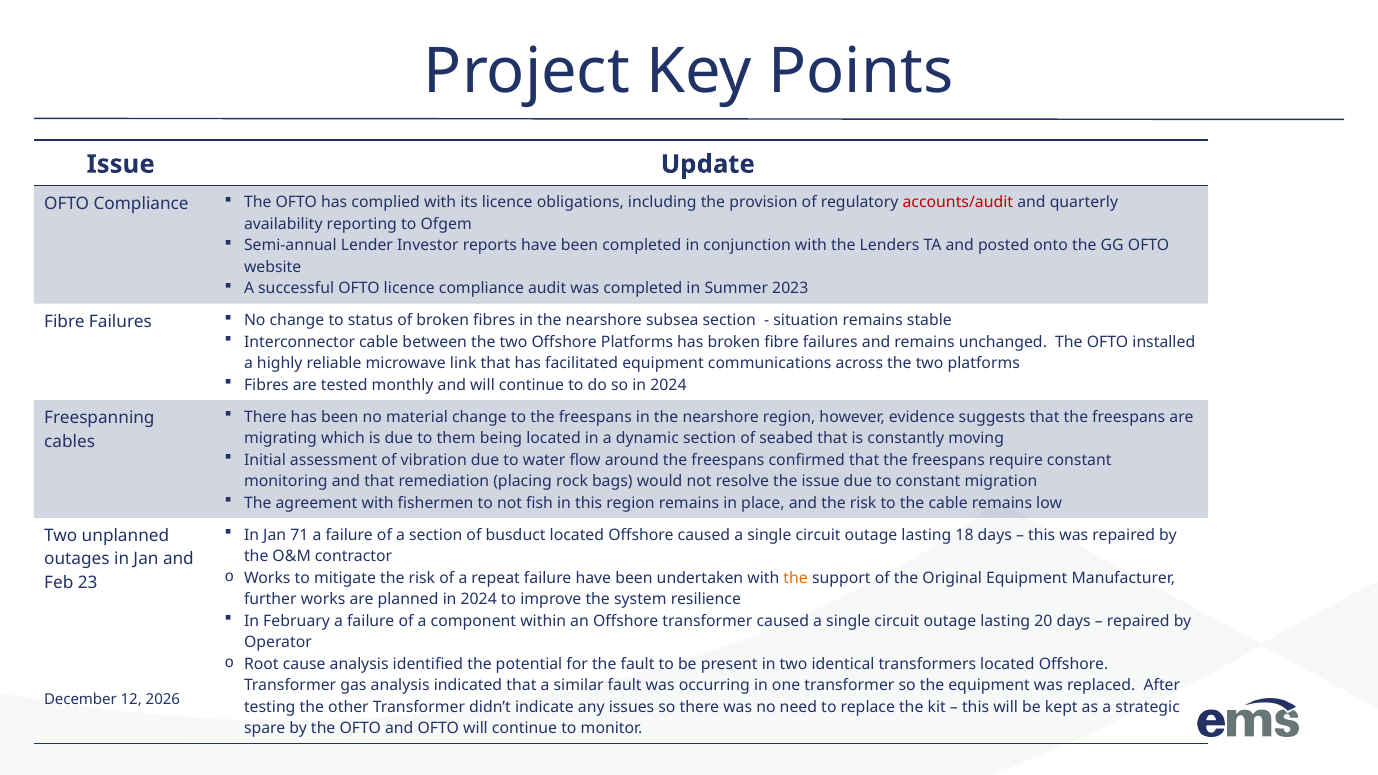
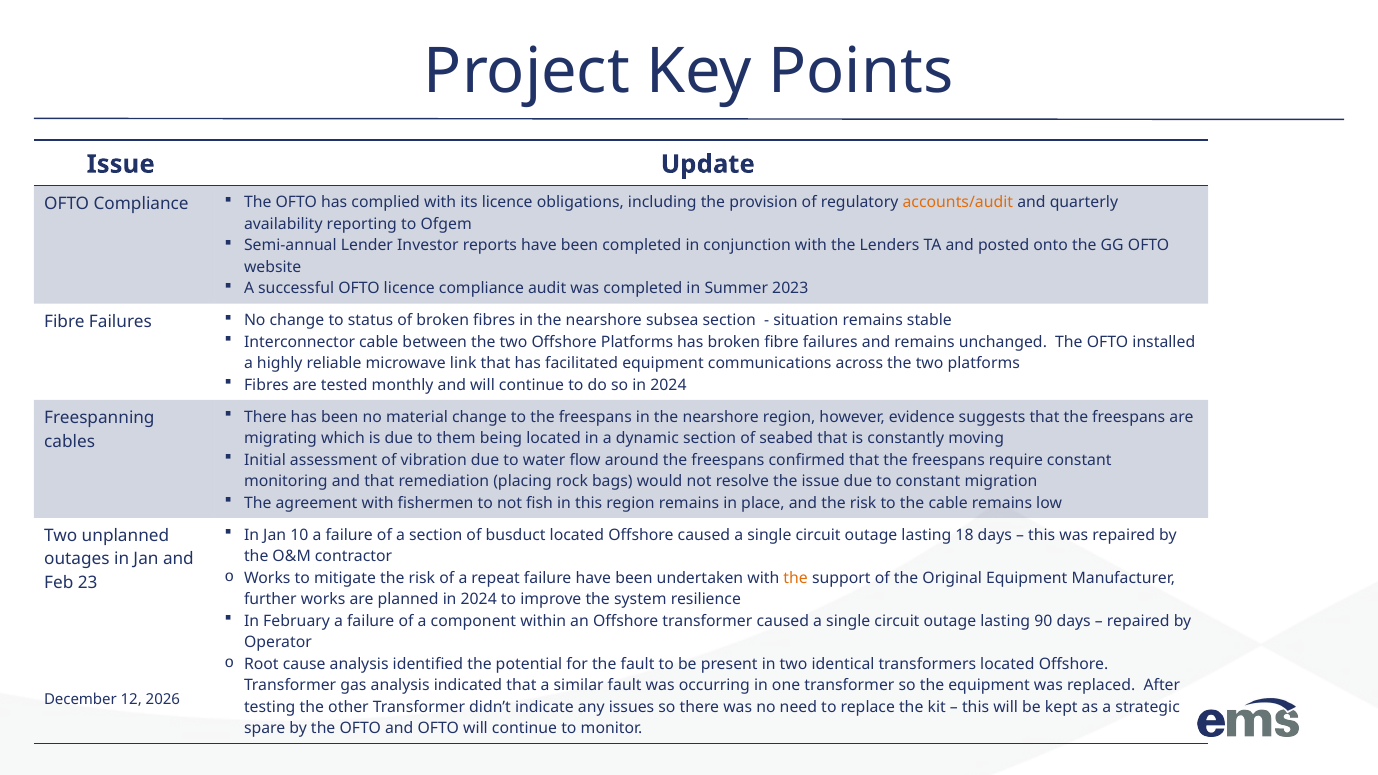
accounts/audit colour: red -> orange (958, 202)
71: 71 -> 10 (299, 535)
20: 20 -> 90 (1043, 621)
